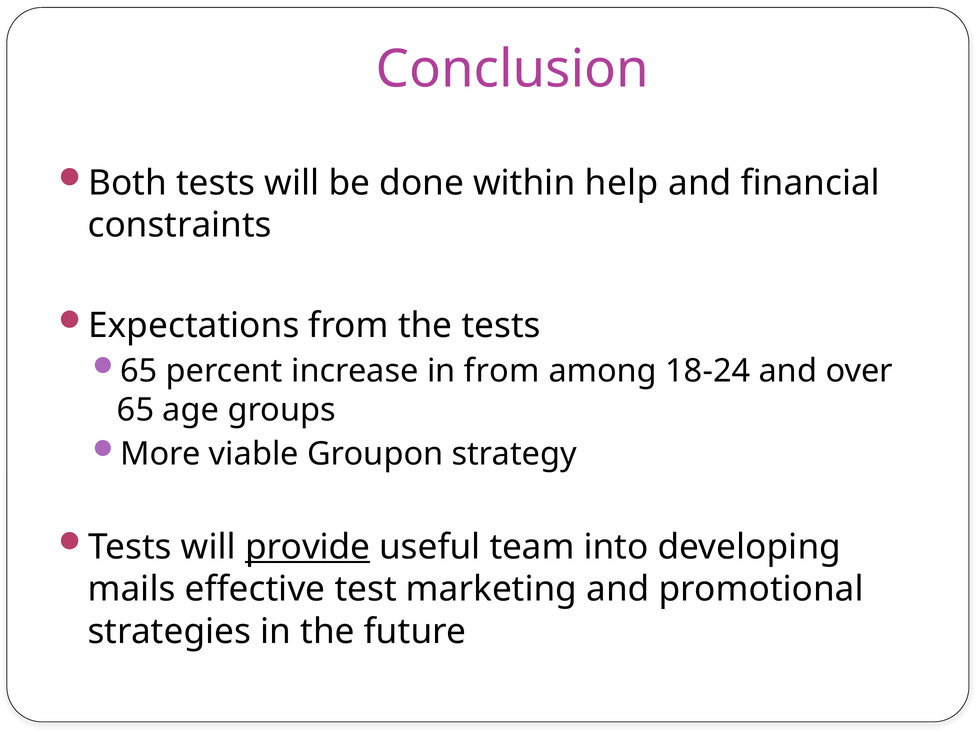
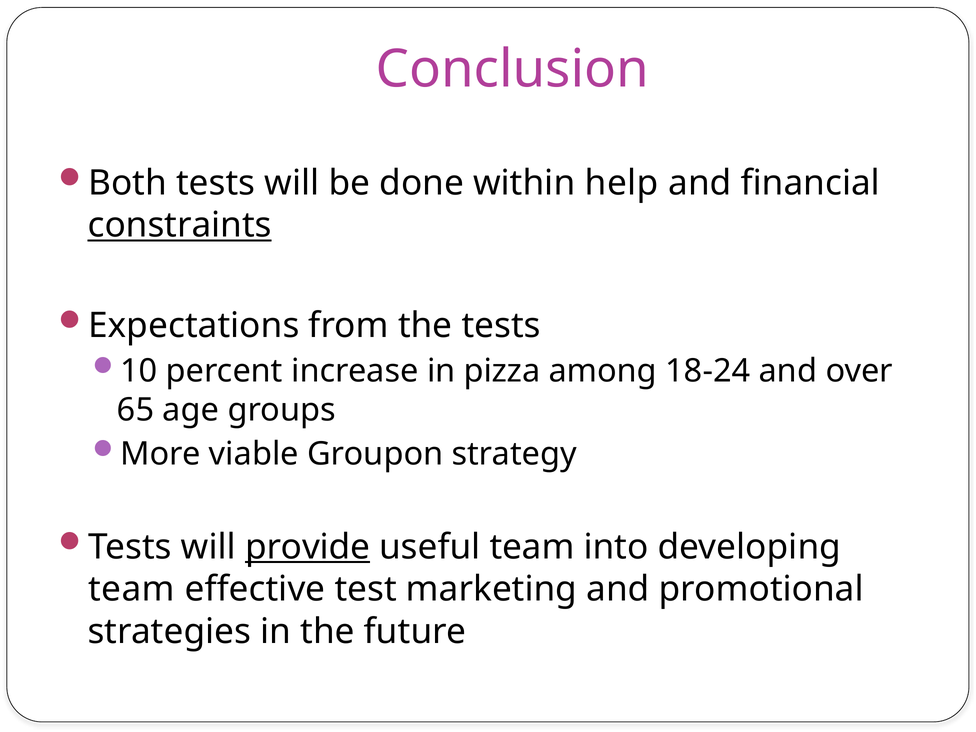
constraints underline: none -> present (180, 225)
65: 65 -> 10 (139, 371)
in from: from -> pizza (502, 371)
mails: mails -> team (131, 589)
